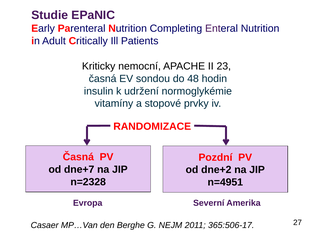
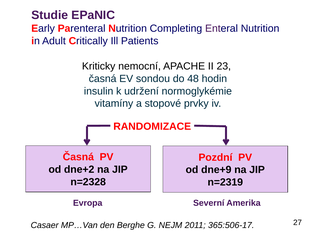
dne+7: dne+7 -> dne+2 (79, 170)
dne+2: dne+2 -> dne+9 (216, 170)
n=4951: n=4951 -> n=2319 (225, 182)
